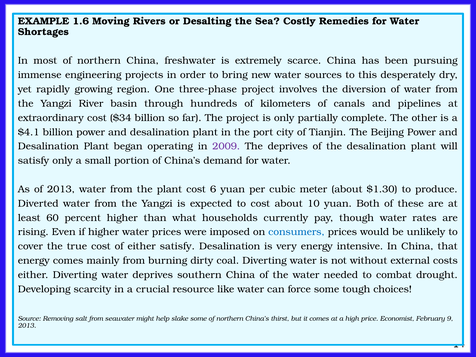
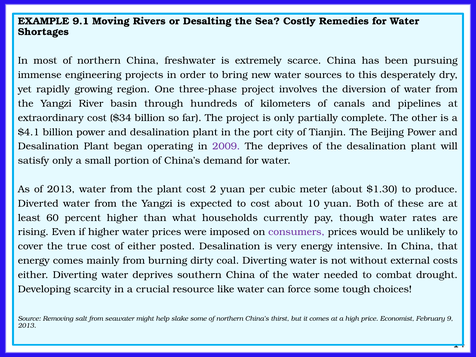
1.6: 1.6 -> 9.1 (81, 21)
6: 6 -> 2 (213, 189)
consumers colour: blue -> purple (296, 232)
either satisfy: satisfy -> posted (177, 246)
